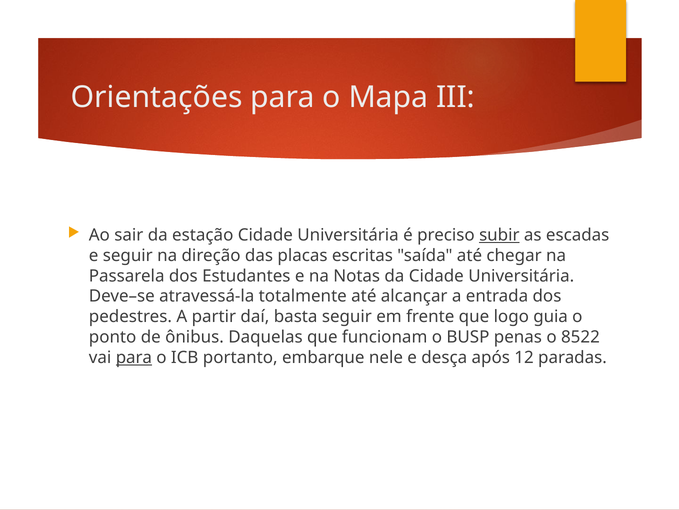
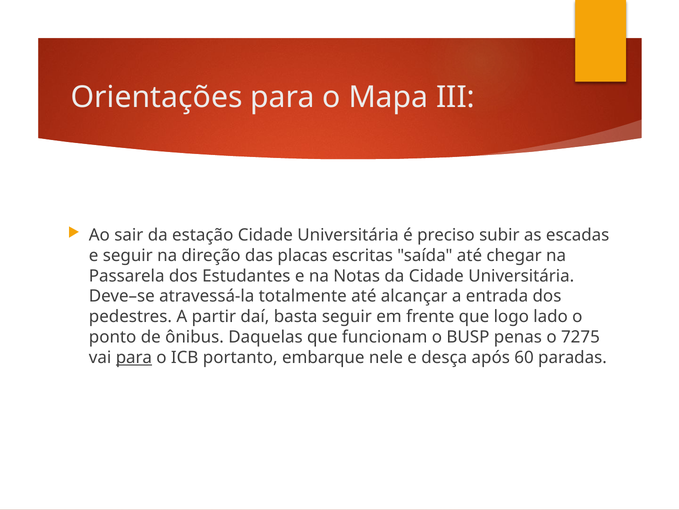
subir underline: present -> none (499, 235)
guia: guia -> lado (551, 316)
8522: 8522 -> 7275 (580, 337)
12: 12 -> 60 (524, 357)
